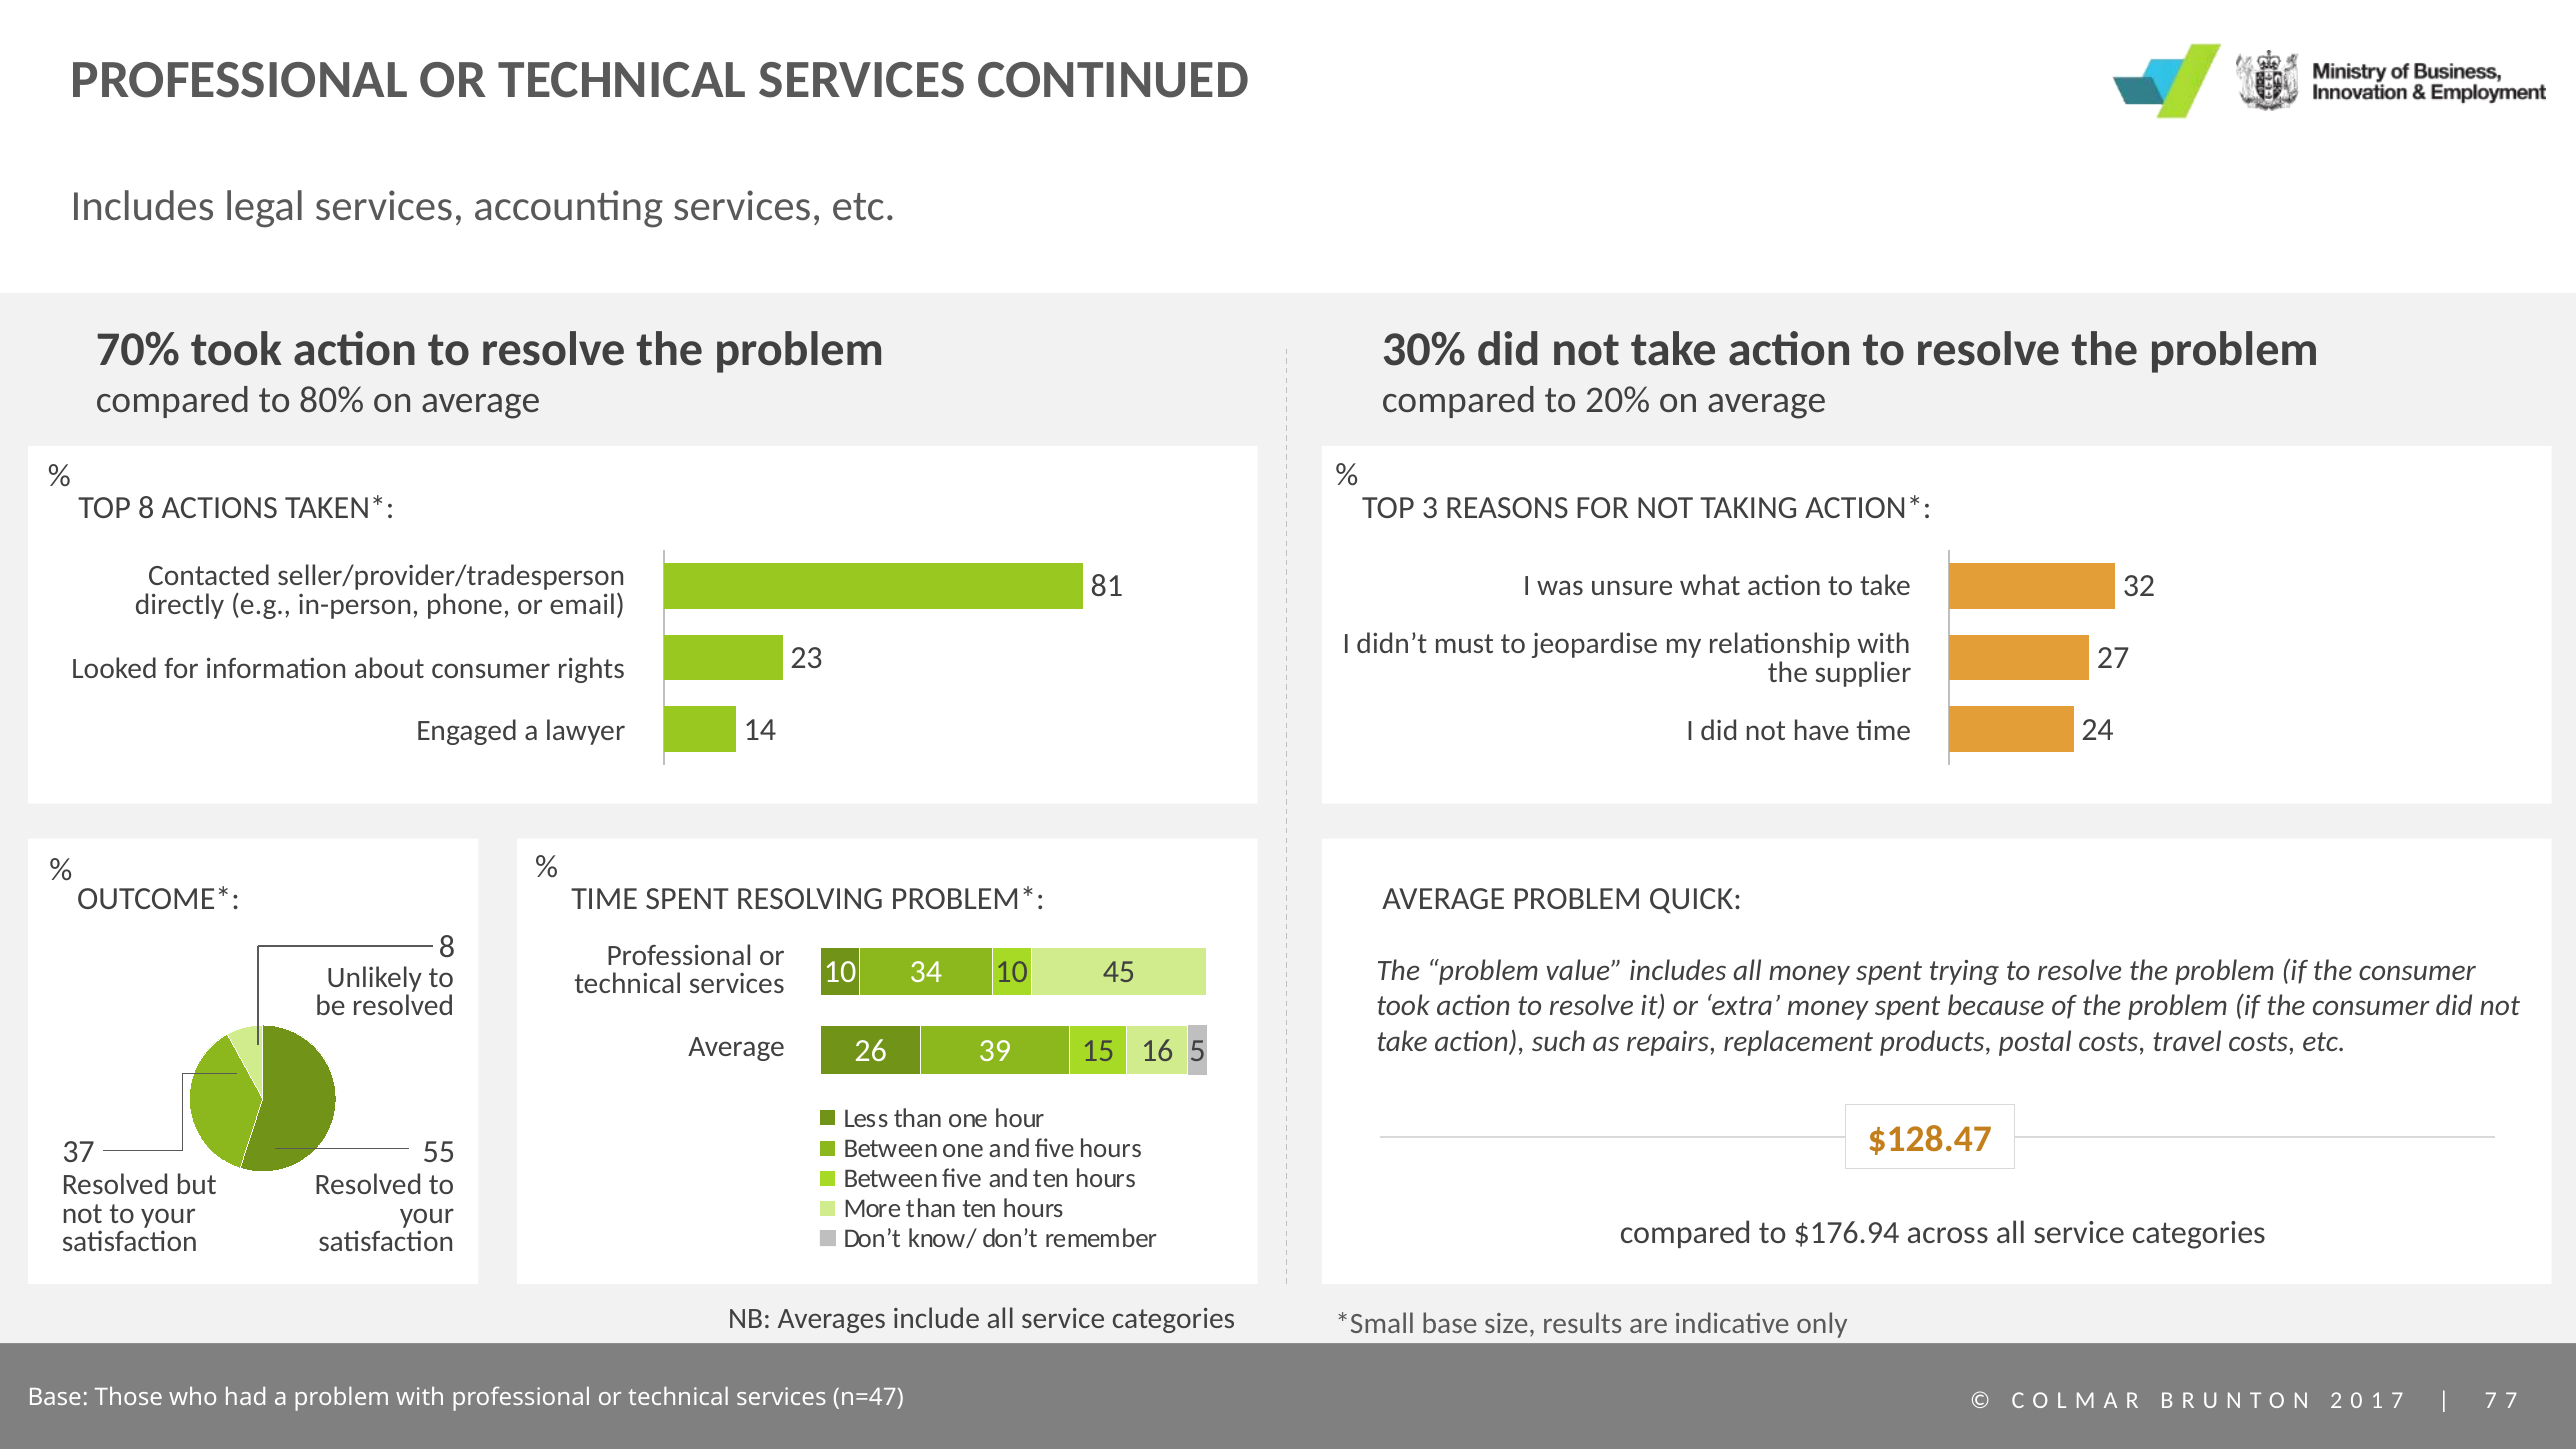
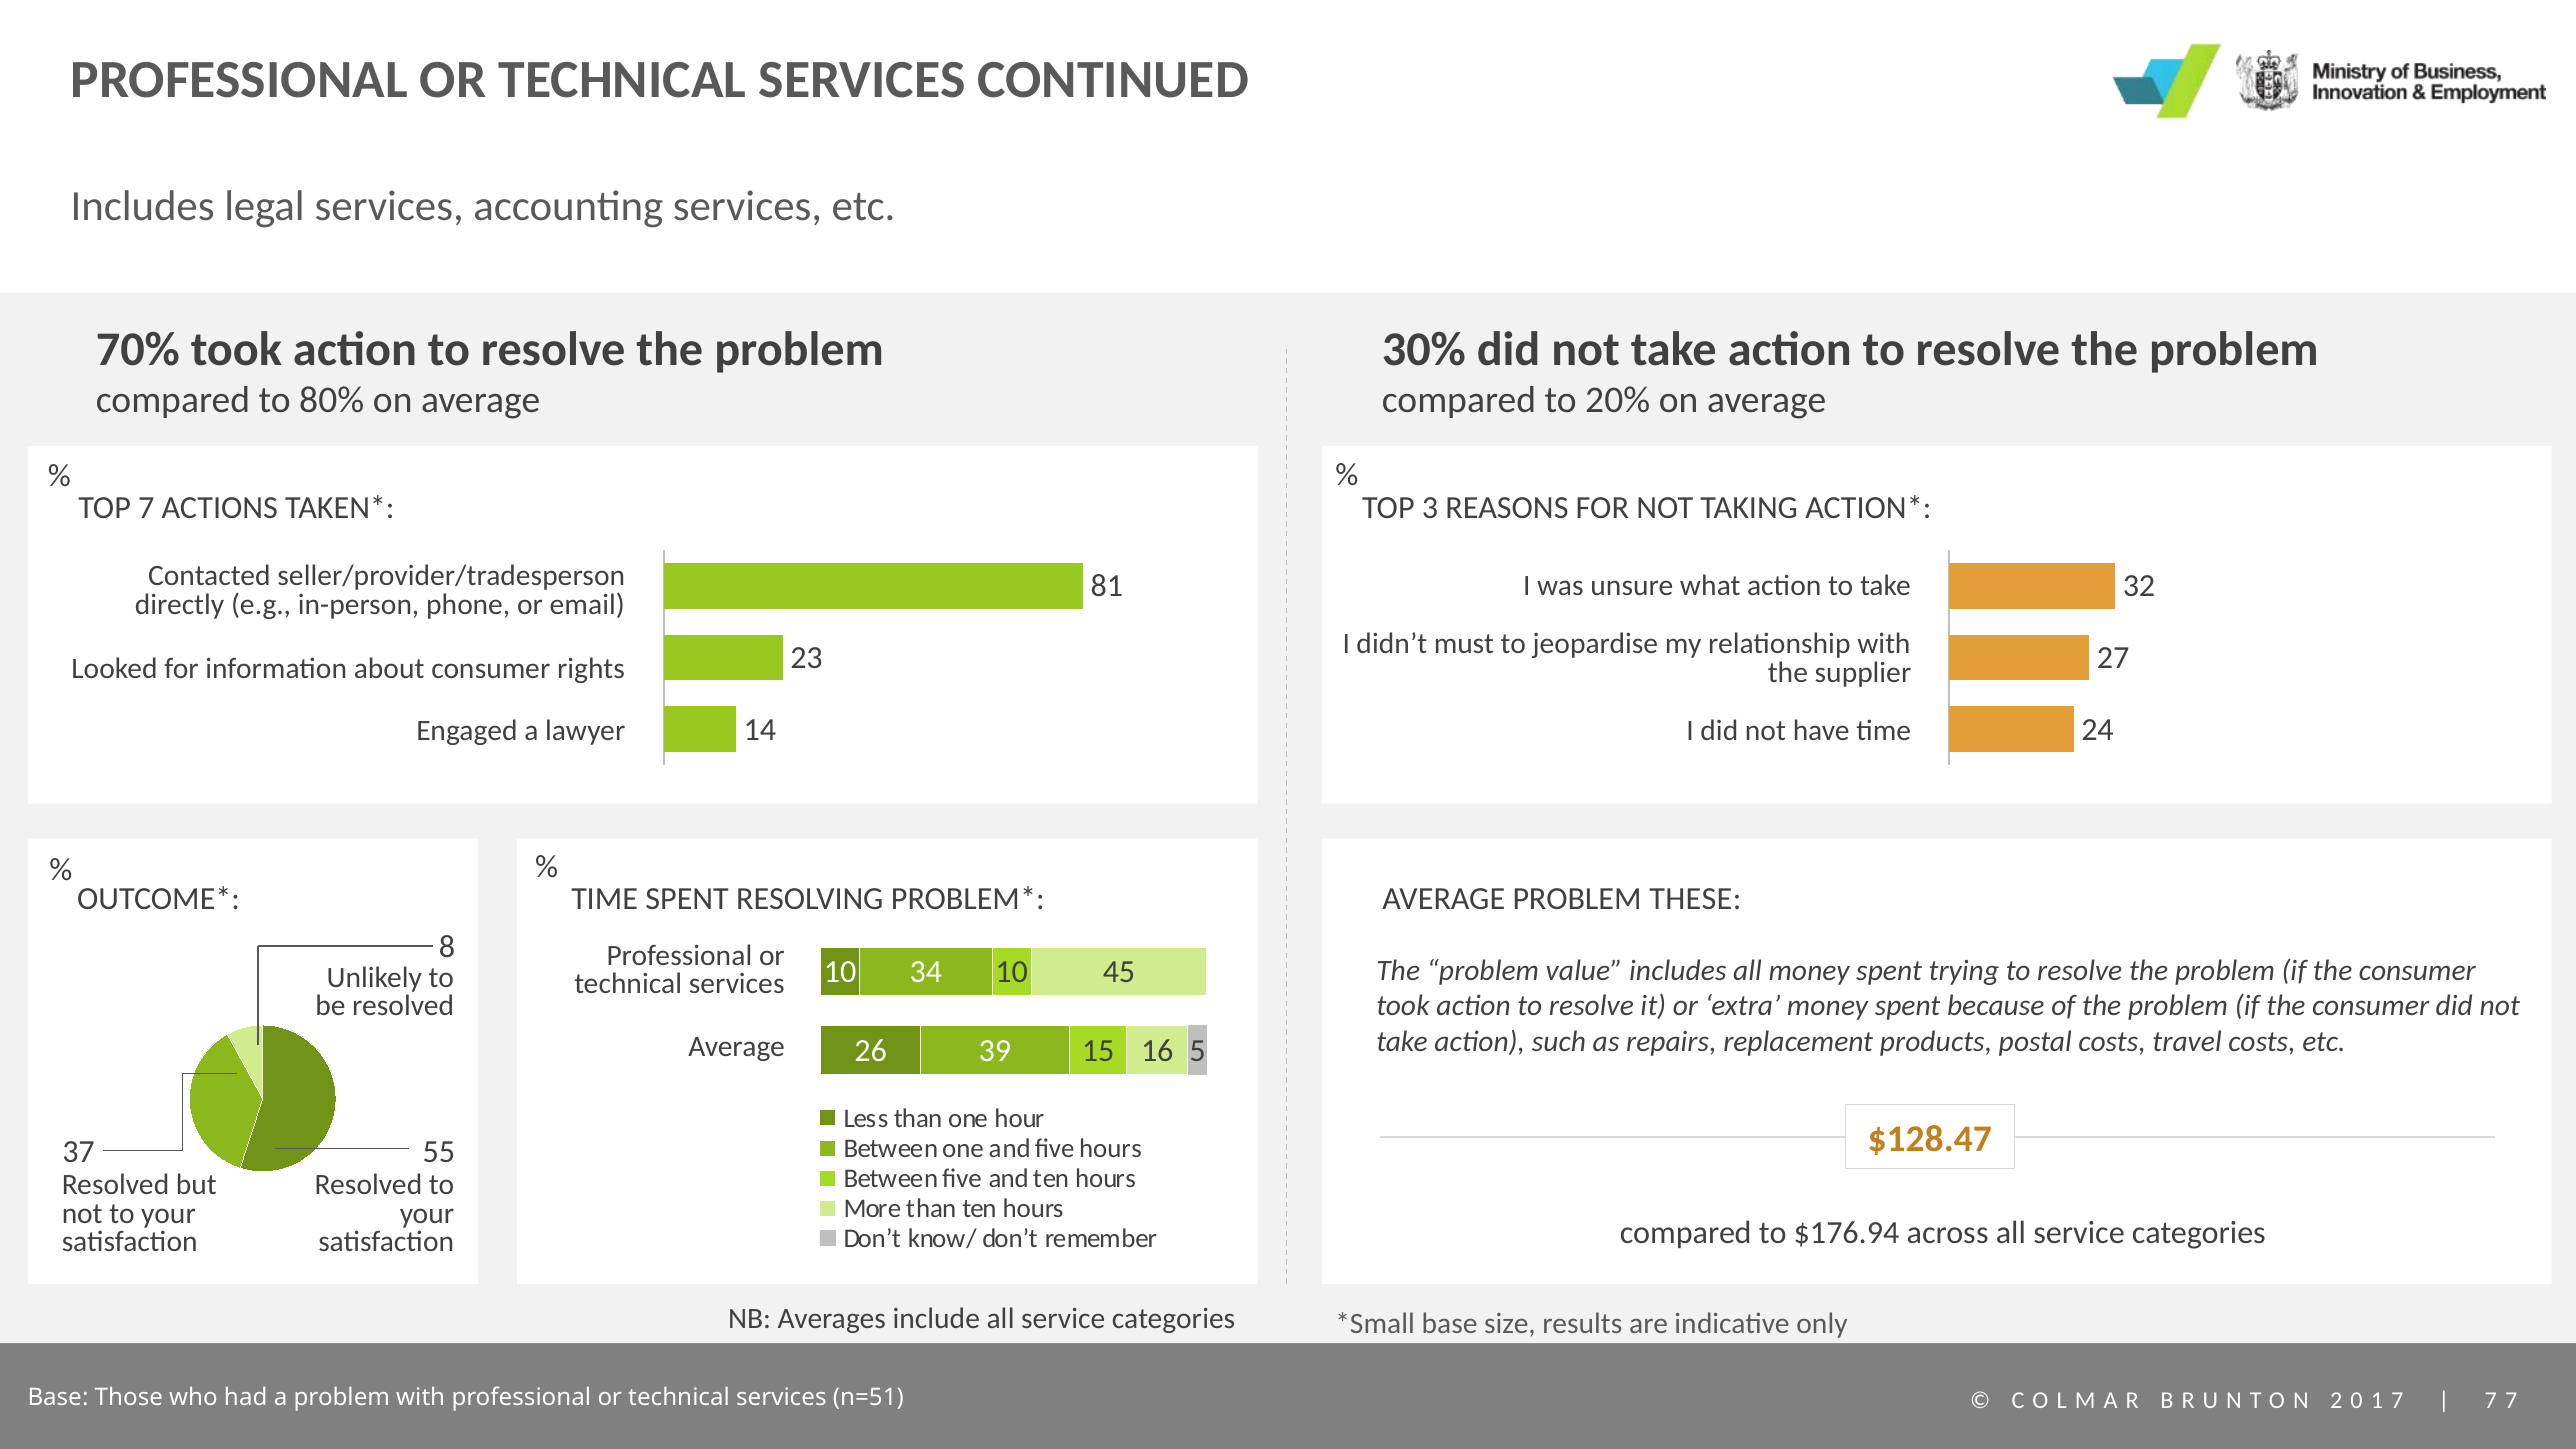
TOP 8: 8 -> 7 (146, 508)
QUICK: QUICK -> THESE (1695, 899)
n=47: n=47 -> n=51 (868, 1397)
